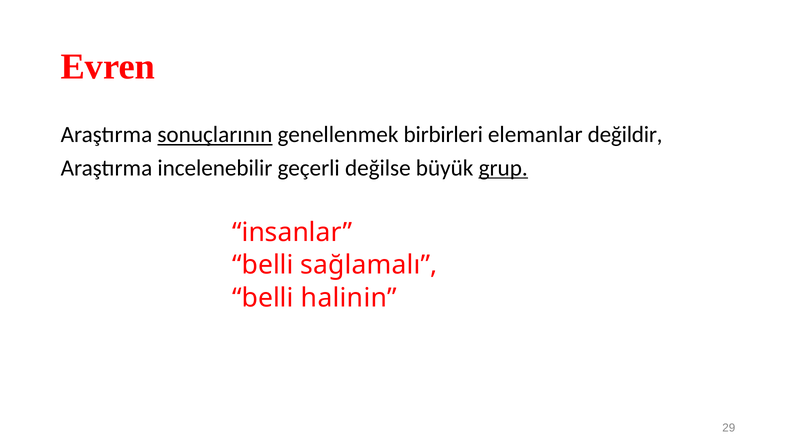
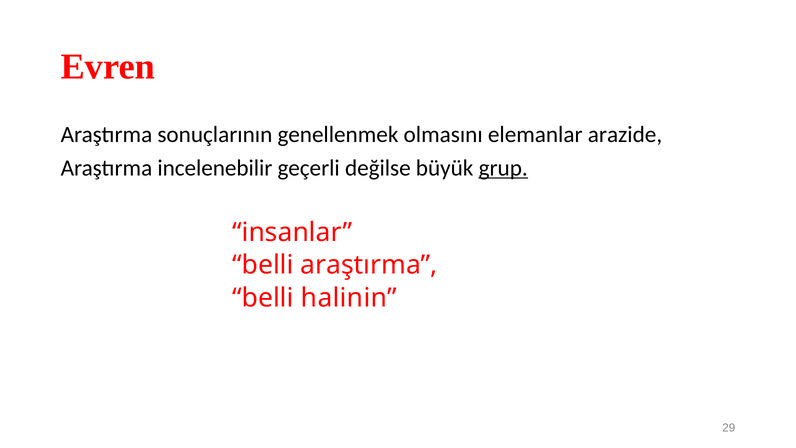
sonuçlarının underline: present -> none (215, 135)
birbirleri: birbirleri -> olmasını (443, 135)
değildir: değildir -> arazide (625, 135)
belli sağlamalı: sağlamalı -> araştırma (369, 265)
